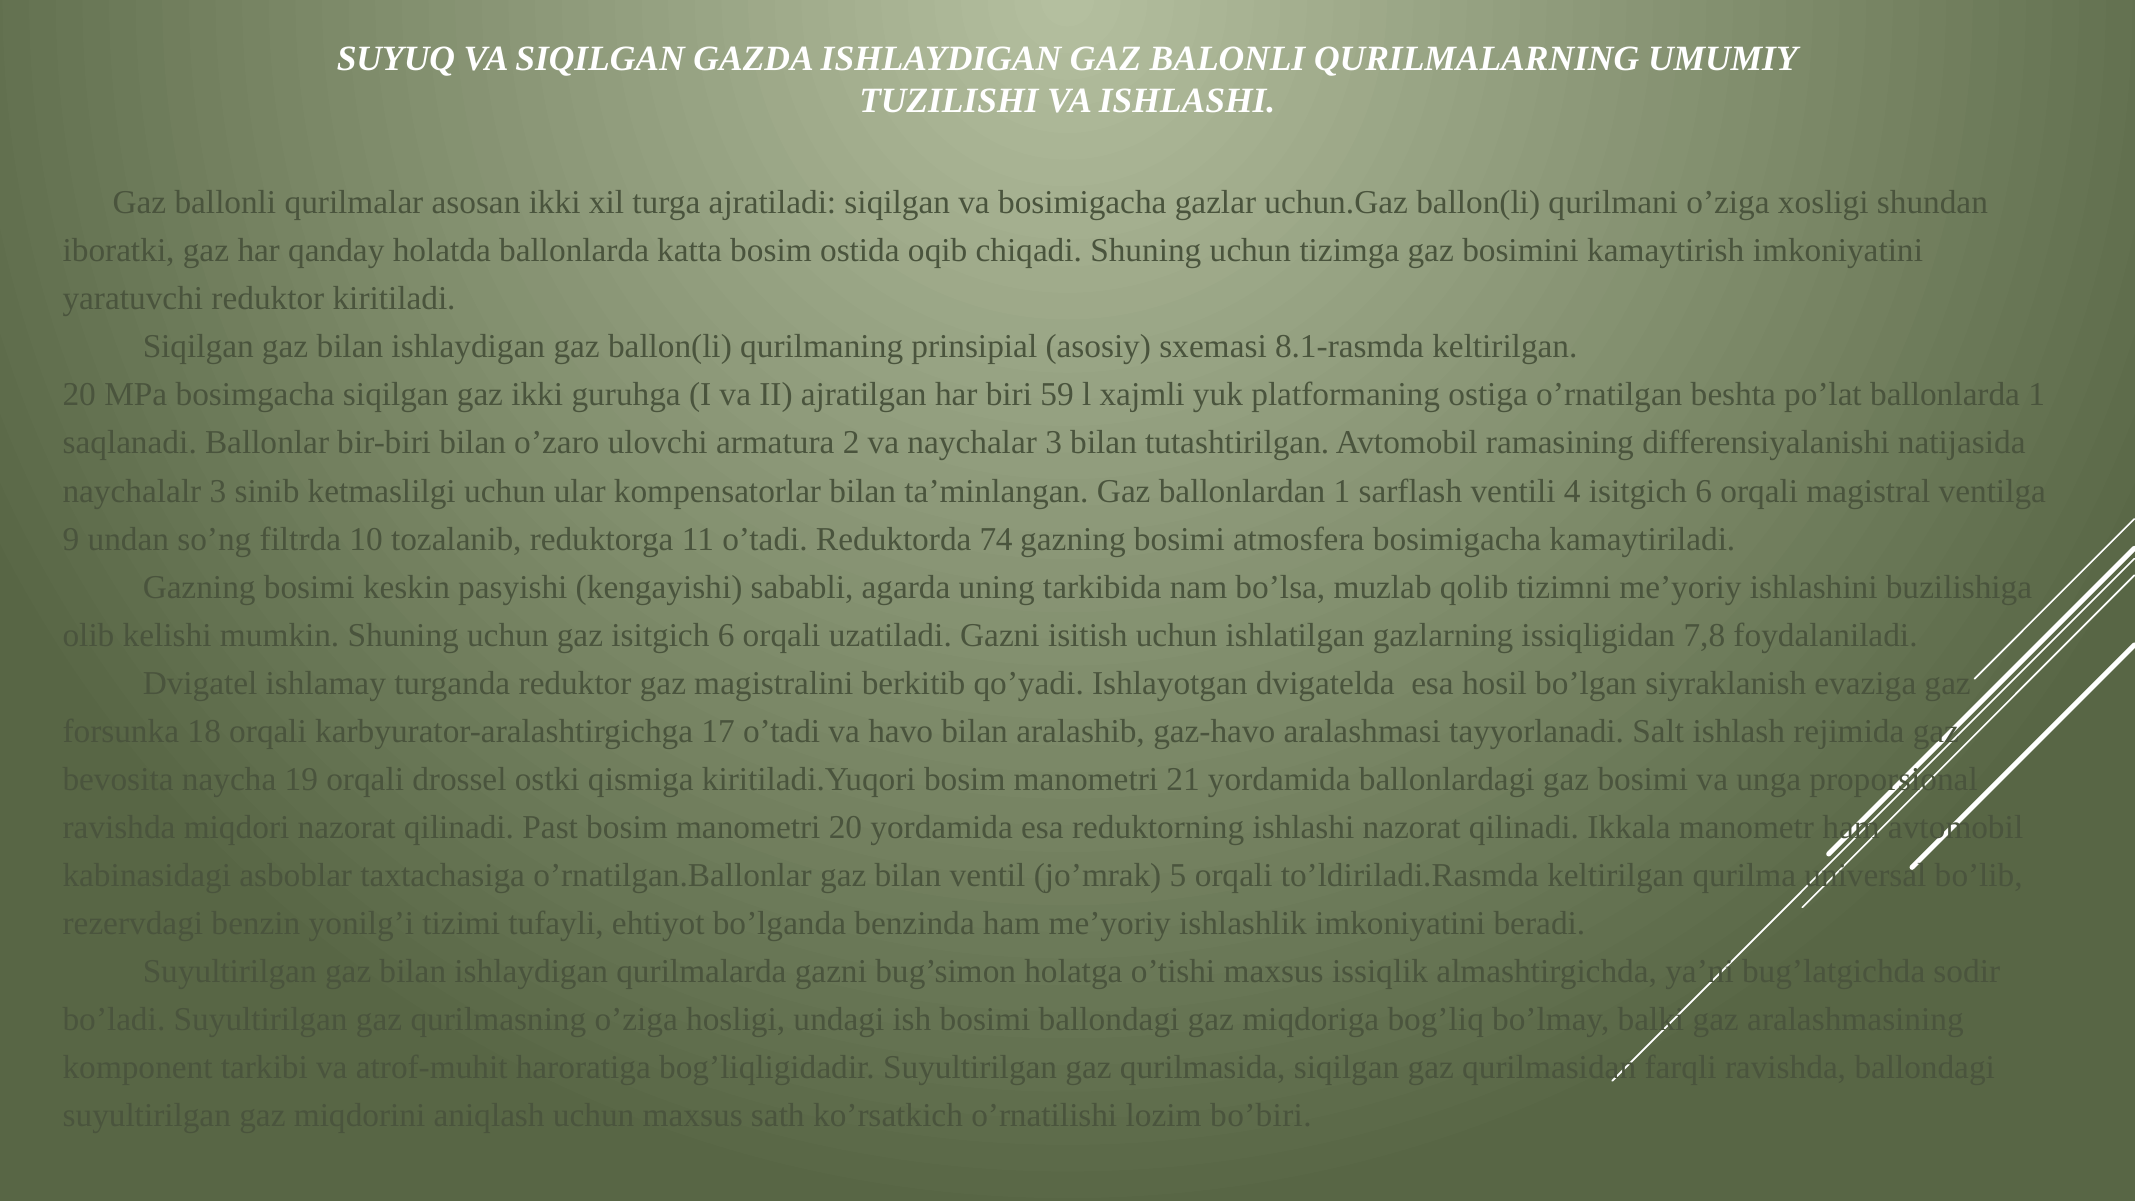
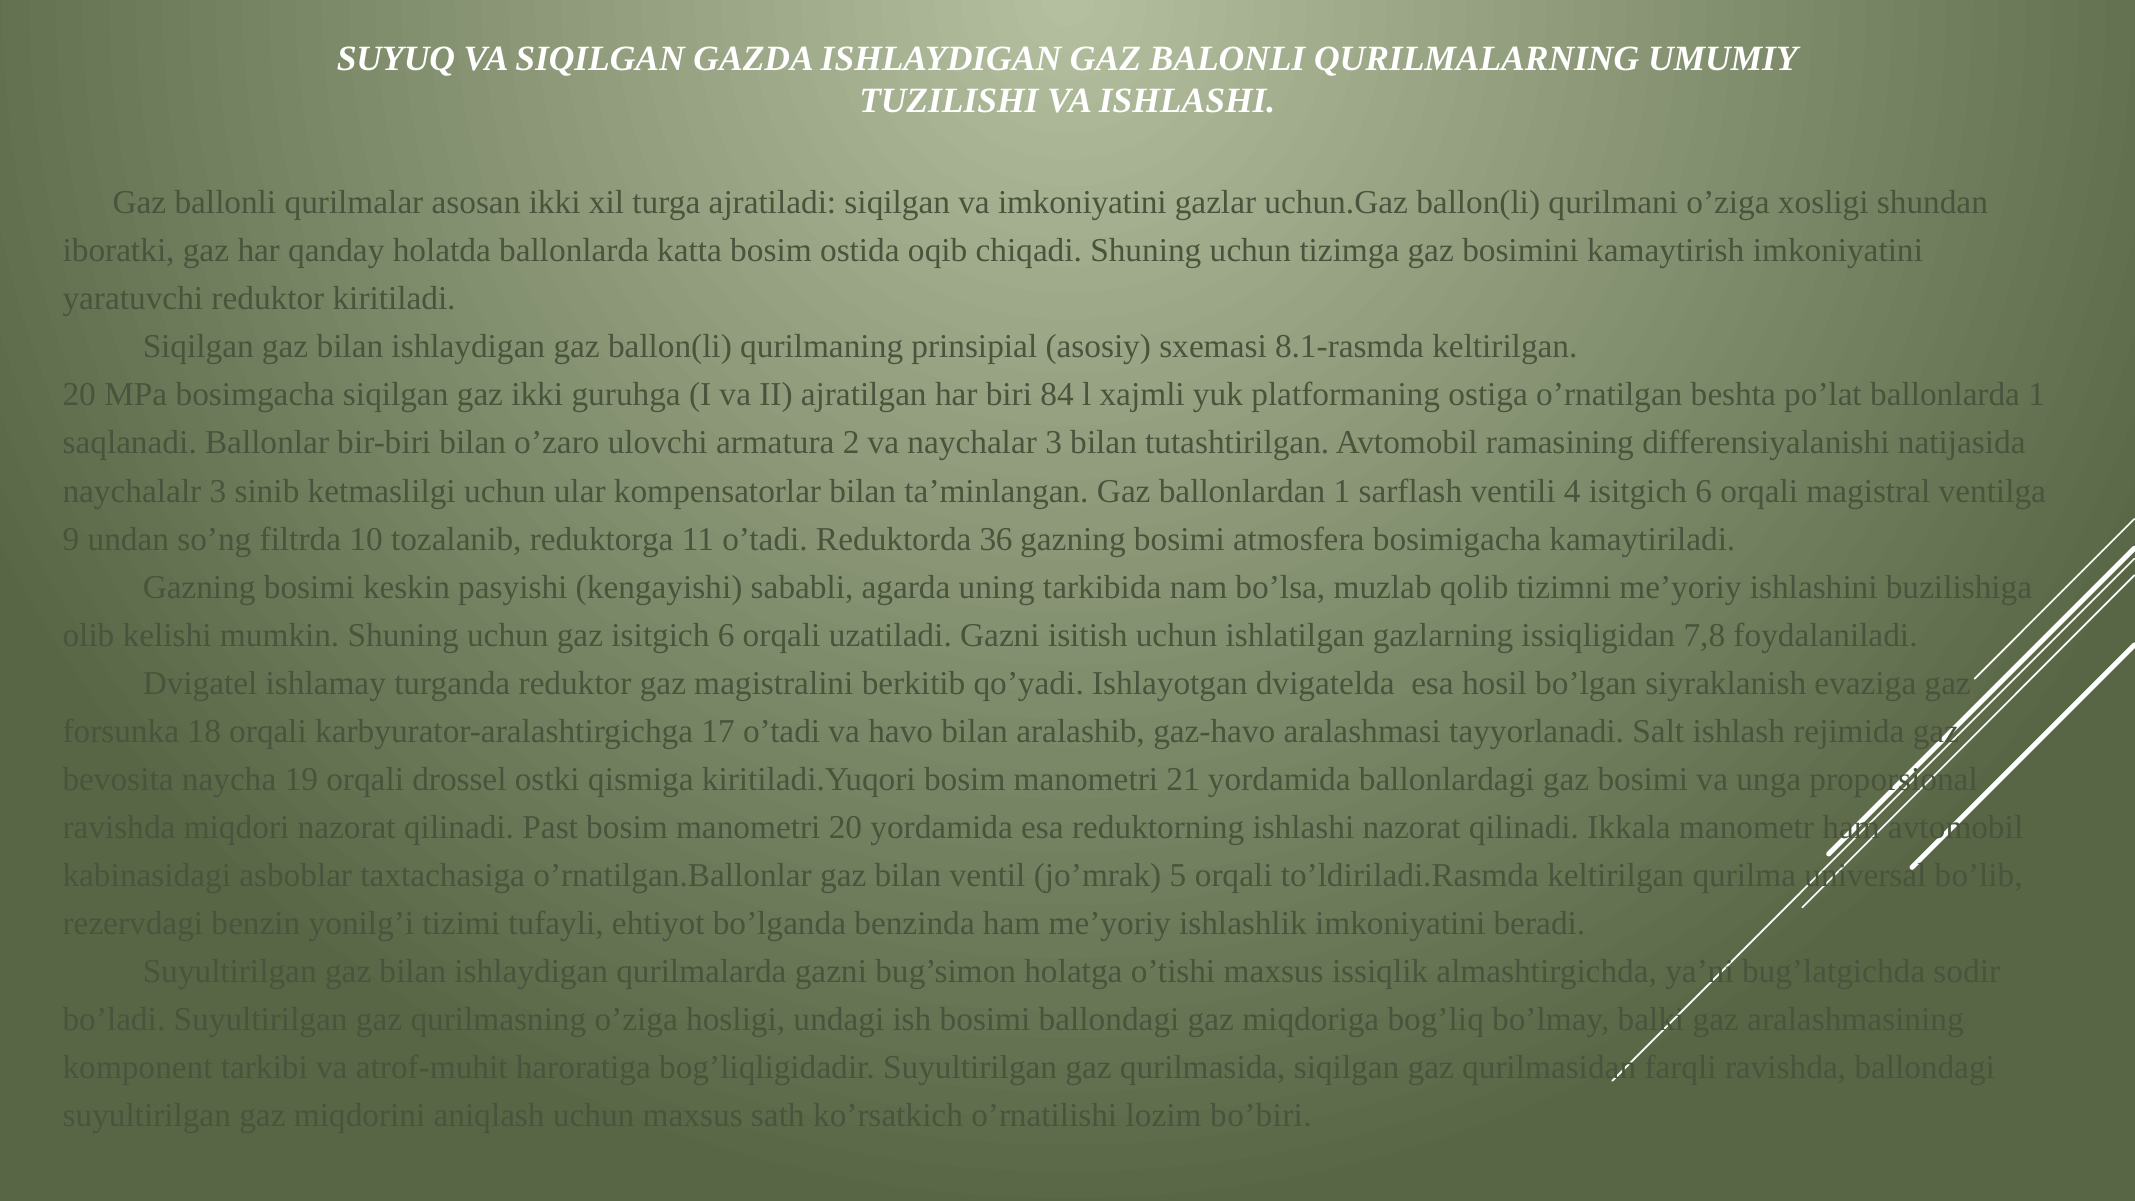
va bosimigacha: bosimigacha -> imkoniyatini (1082, 203)
59: 59 -> 84 (1057, 395)
74: 74 -> 36 (996, 539)
